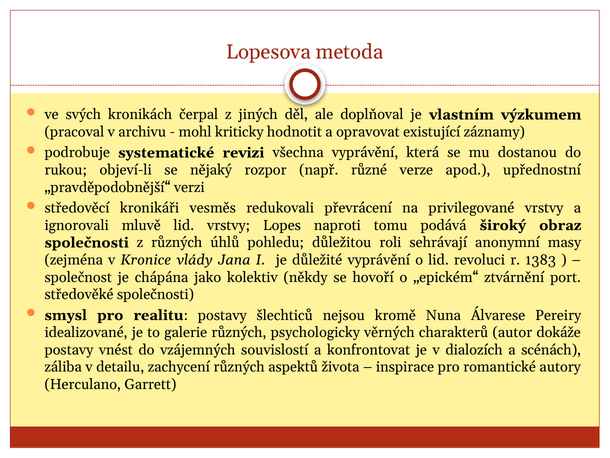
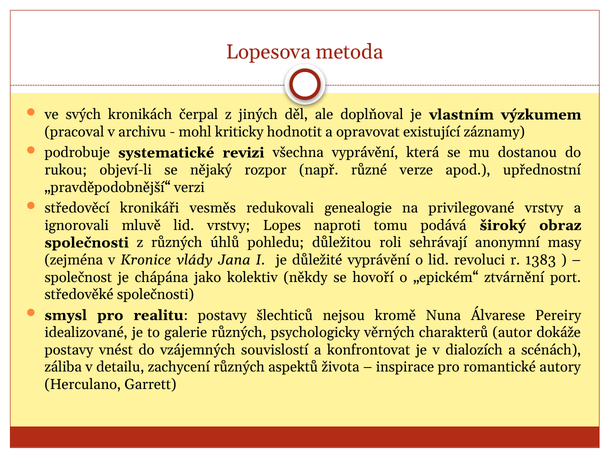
převrácení: převrácení -> genealogie (358, 208)
